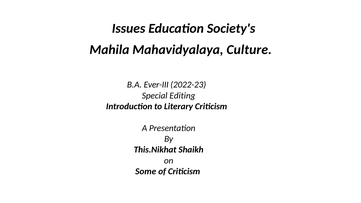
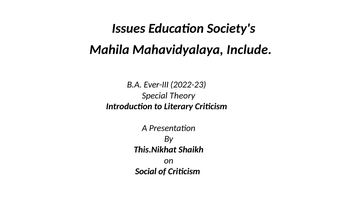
Culture: Culture -> Include (249, 50)
Editing: Editing -> Theory (182, 96)
Some: Some -> Social (146, 171)
